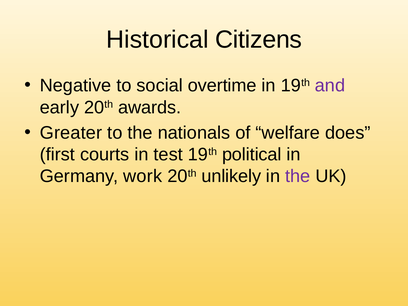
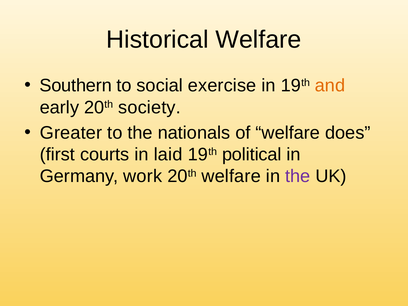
Historical Citizens: Citizens -> Welfare (259, 39)
Negative: Negative -> Southern (76, 86)
overtime: overtime -> exercise (222, 86)
and colour: purple -> orange (330, 86)
awards: awards -> society (150, 107)
test: test -> laid (168, 155)
20th unlikely: unlikely -> welfare (231, 176)
